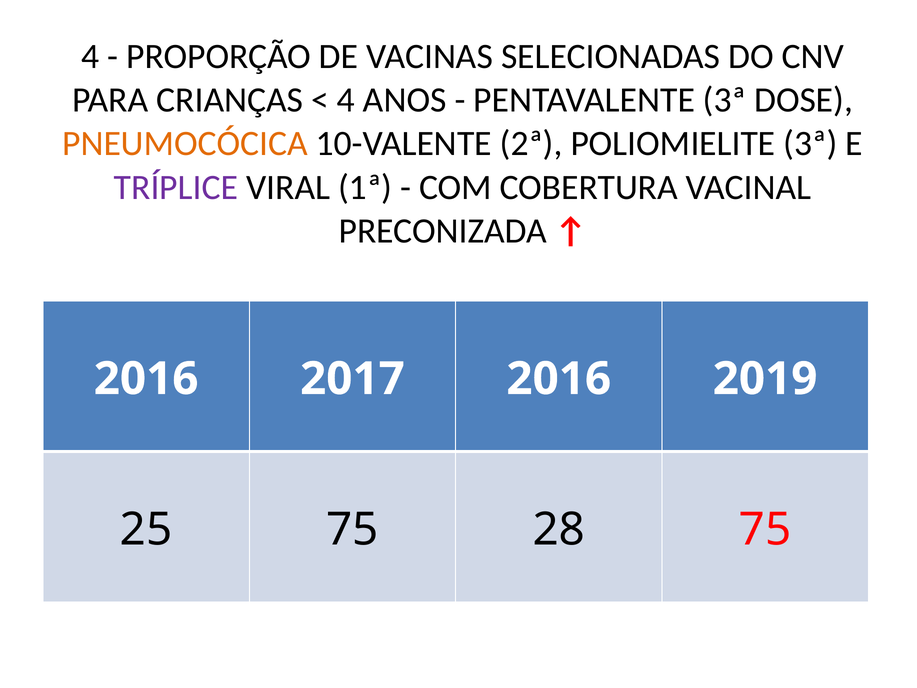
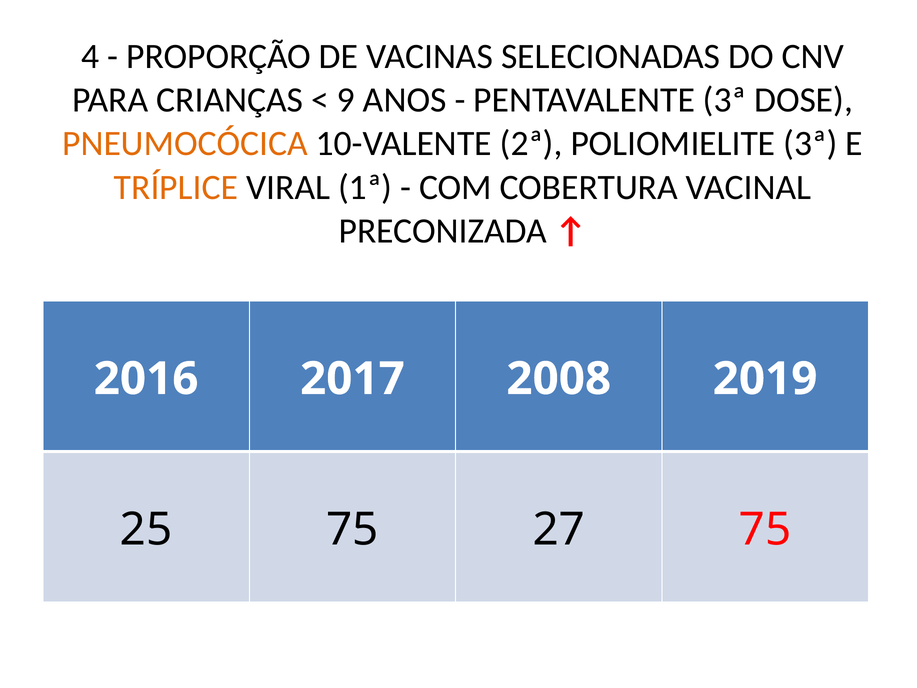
4: 4 -> 9 (346, 100)
TRÍPLICE colour: purple -> orange (176, 187)
2017 2016: 2016 -> 2008 (559, 379)
28: 28 -> 27 (559, 529)
